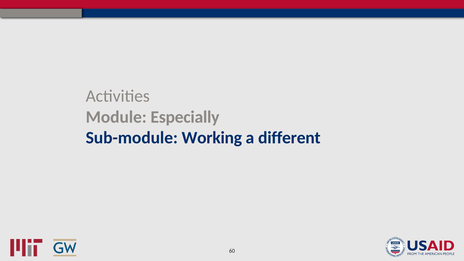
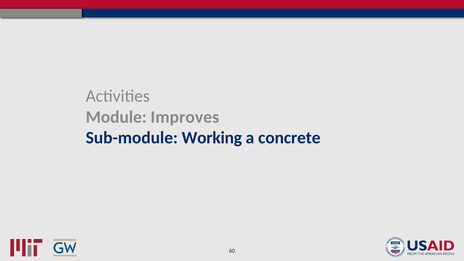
Especially: Especially -> Improves (185, 117)
different: different -> concrete (289, 138)
